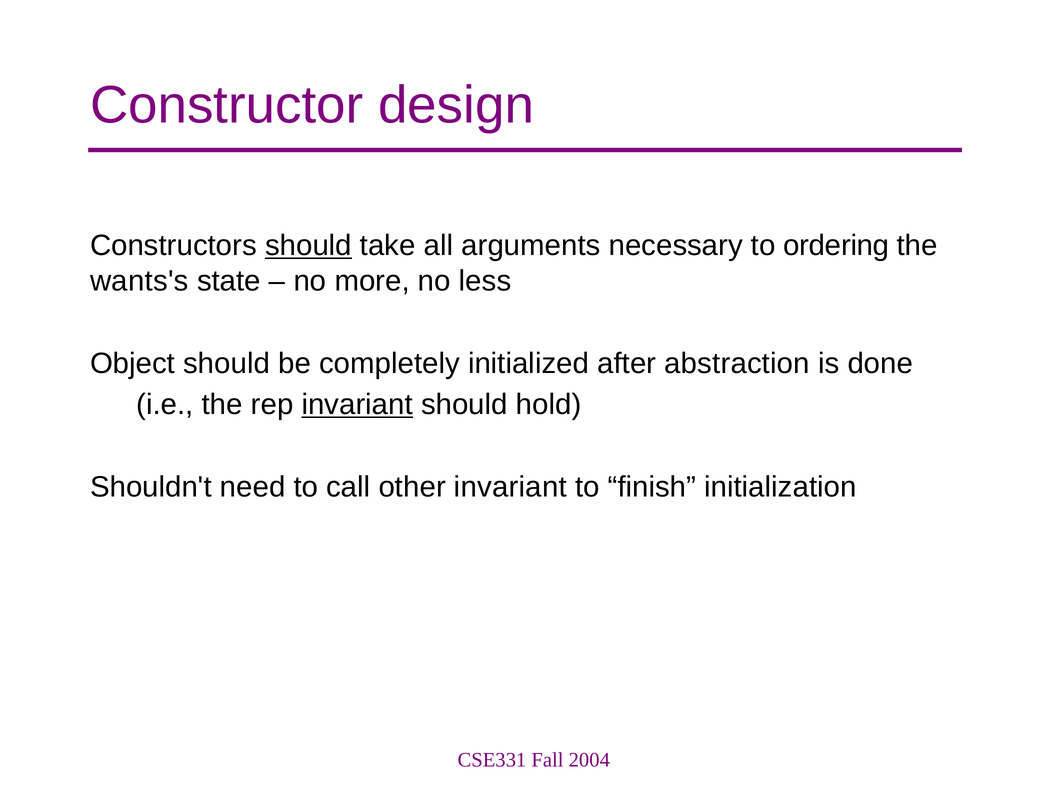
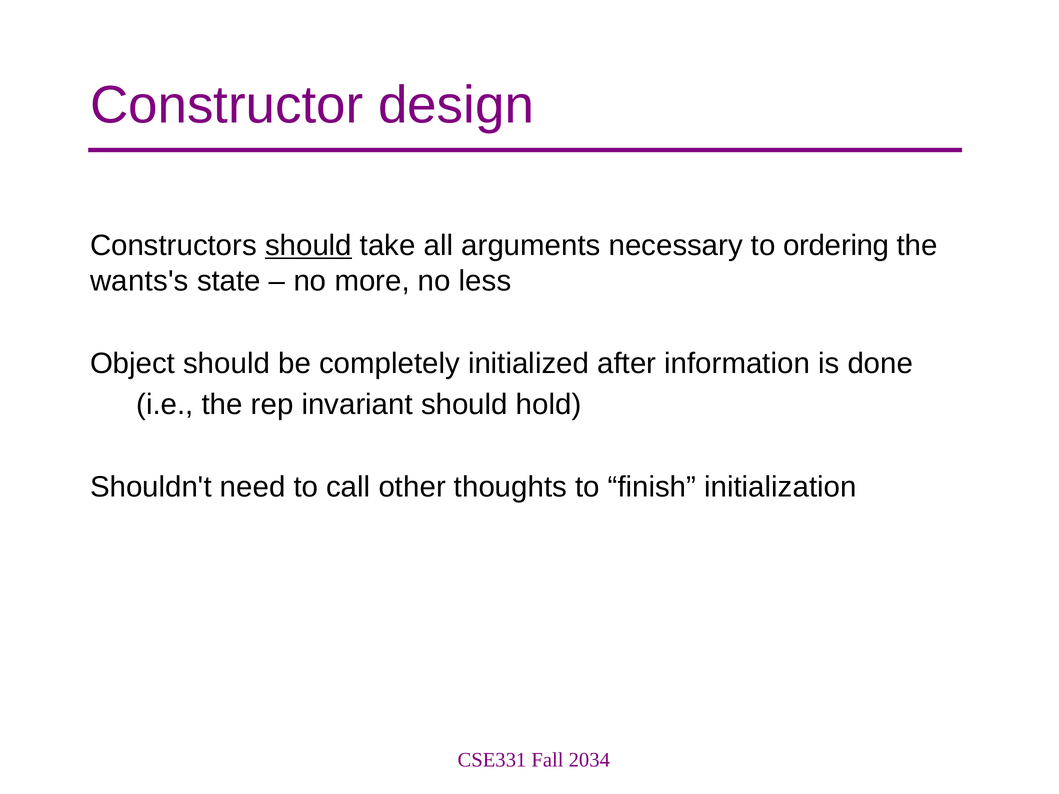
abstraction: abstraction -> information (737, 364)
invariant underline: present -> none (357, 405)
other invariant: invariant -> thoughts (510, 487)
2004: 2004 -> 2034 (589, 760)
